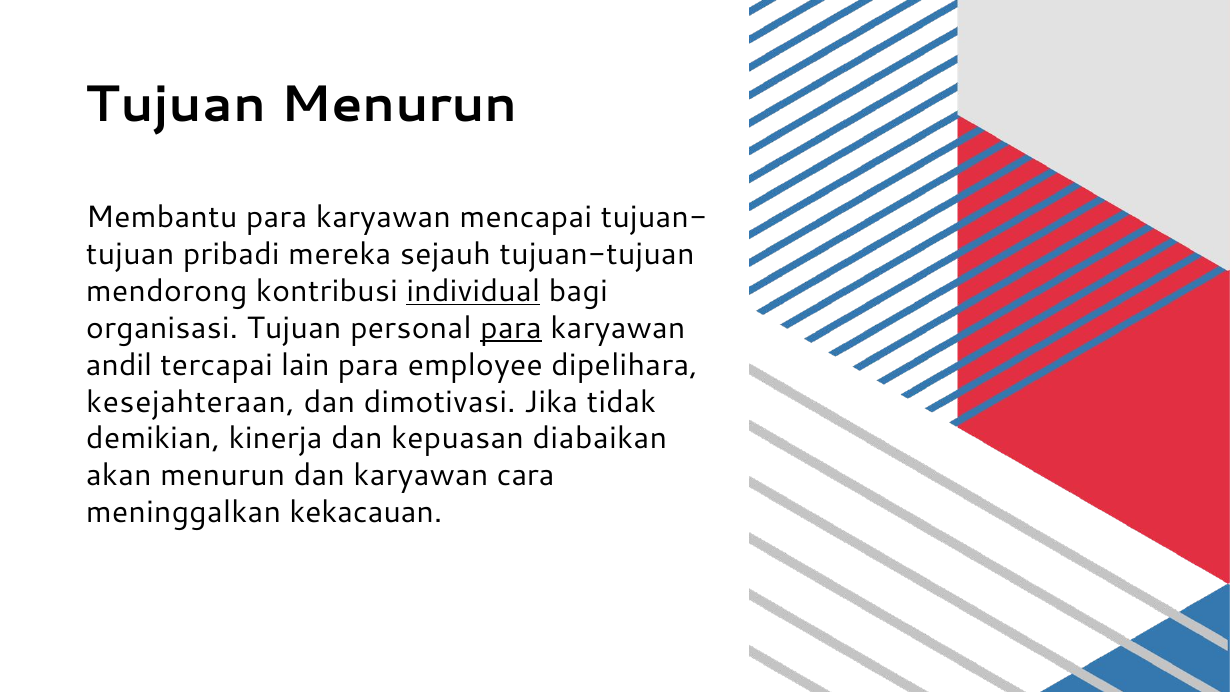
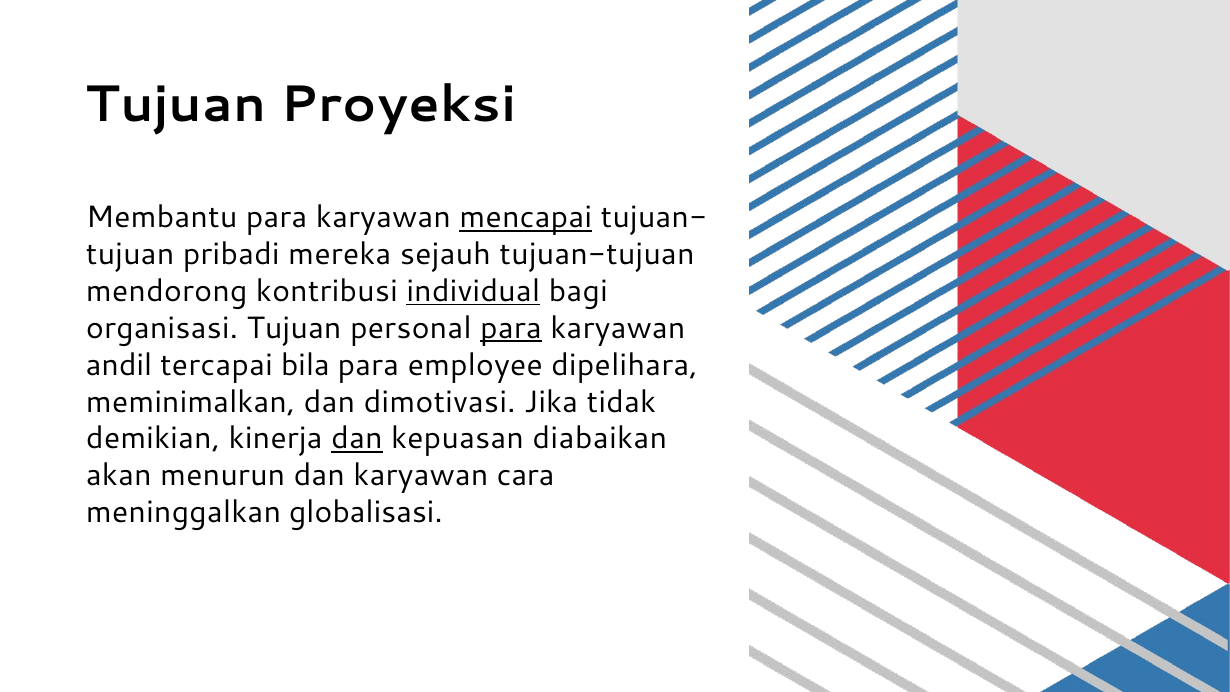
Tujuan Menurun: Menurun -> Proyeksi (398, 104)
mencapai underline: none -> present (526, 217)
lain: lain -> bila (305, 365)
kesejahteraan: kesejahteraan -> meminimalkan (191, 402)
dan underline: none -> present (357, 439)
kekacauan: kekacauan -> globalisasi (366, 513)
